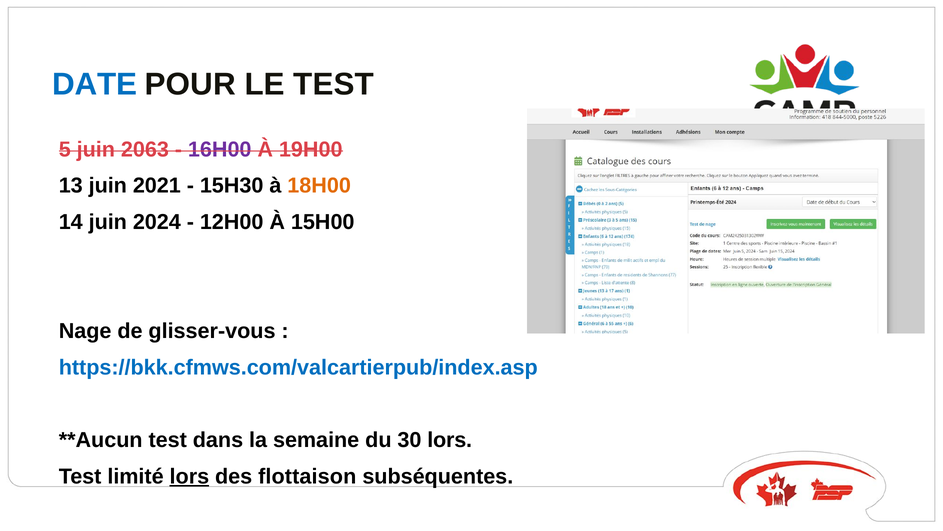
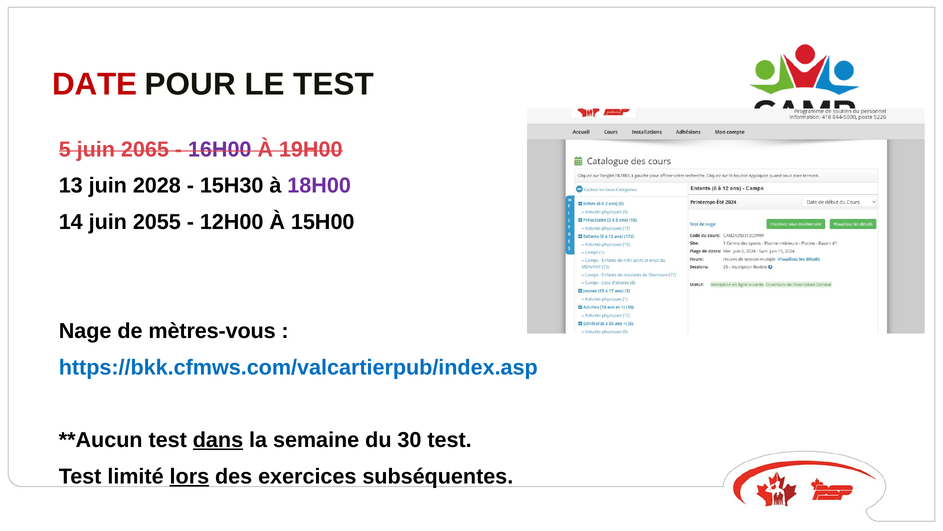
DATE colour: blue -> red (95, 84)
2063: 2063 -> 2065 (145, 149)
2021: 2021 -> 2028 (157, 186)
18H00 colour: orange -> purple (319, 186)
2024: 2024 -> 2055 (157, 222)
glisser-vous: glisser-vous -> mètres-vous (212, 331)
dans underline: none -> present (218, 440)
30 lors: lors -> test (450, 440)
flottaison: flottaison -> exercices (307, 476)
